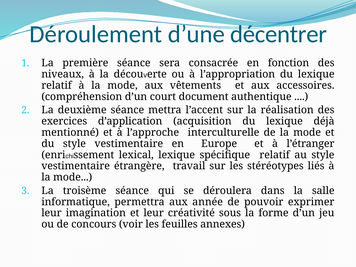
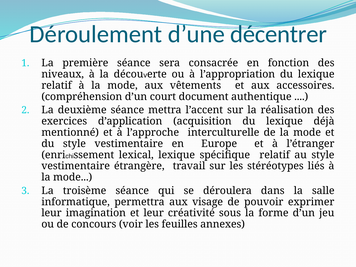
année: année -> visage (208, 202)
